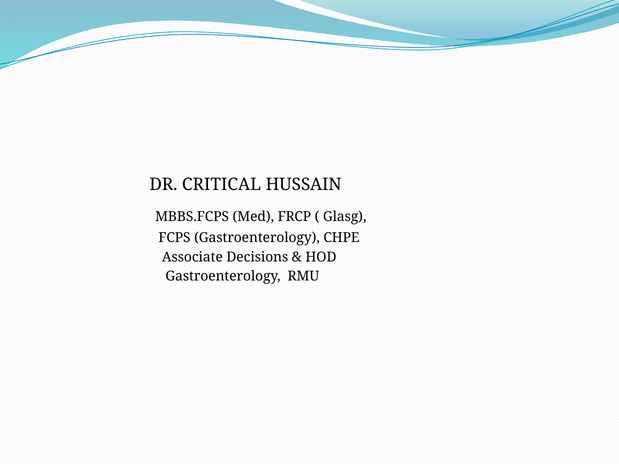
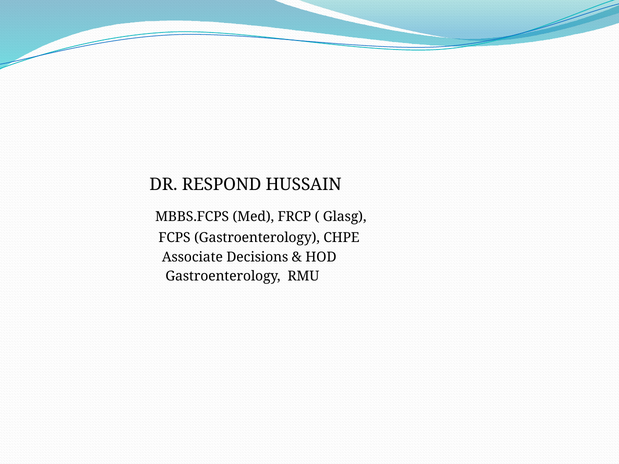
CRITICAL: CRITICAL -> RESPOND (222, 185)
